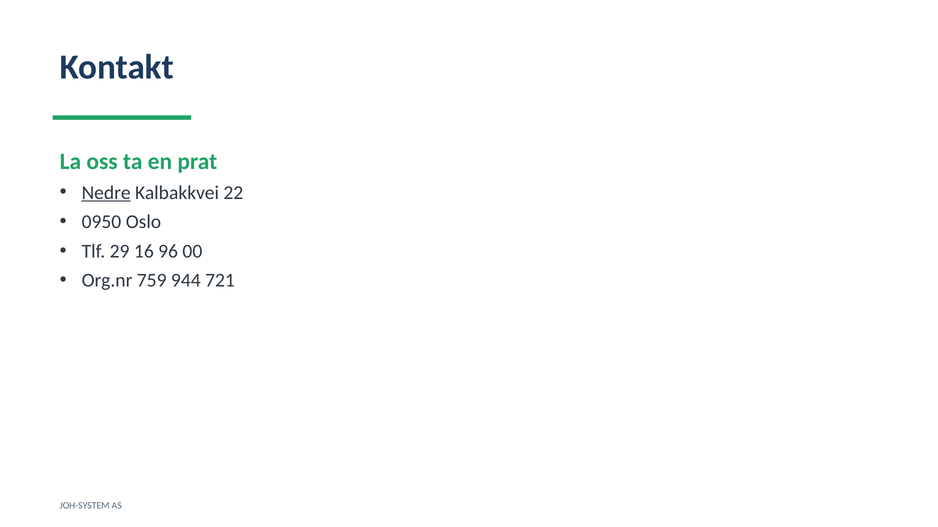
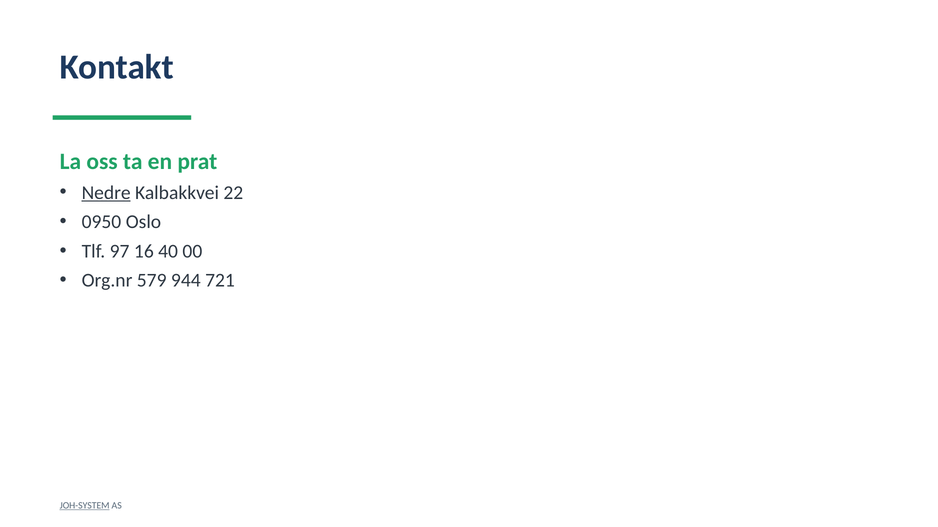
29: 29 -> 97 (120, 252)
96: 96 -> 40 (168, 252)
759: 759 -> 579 (152, 281)
JOH-SYSTEM underline: none -> present (85, 506)
